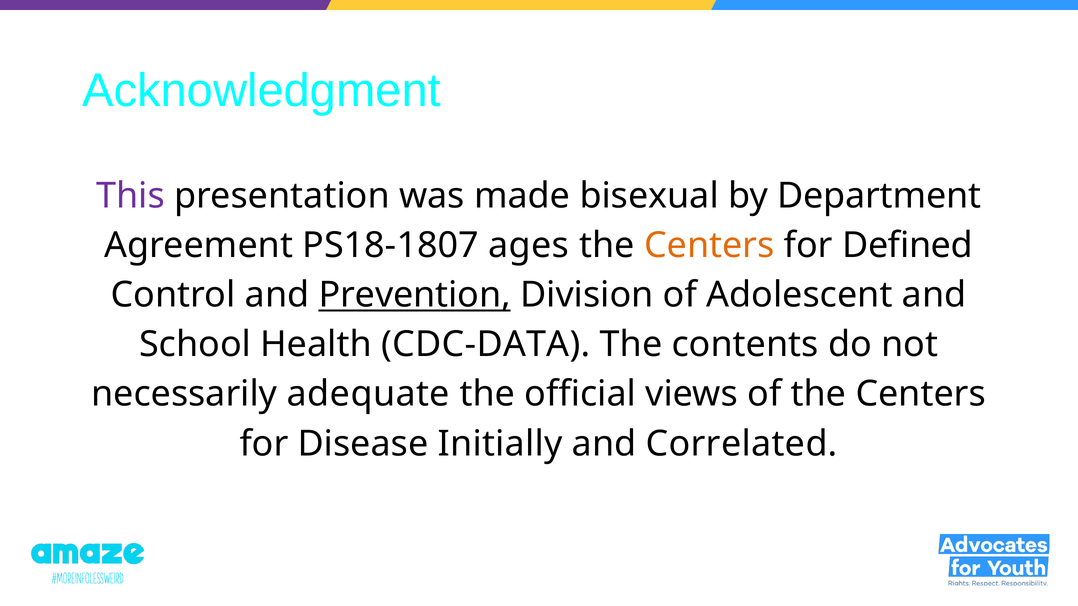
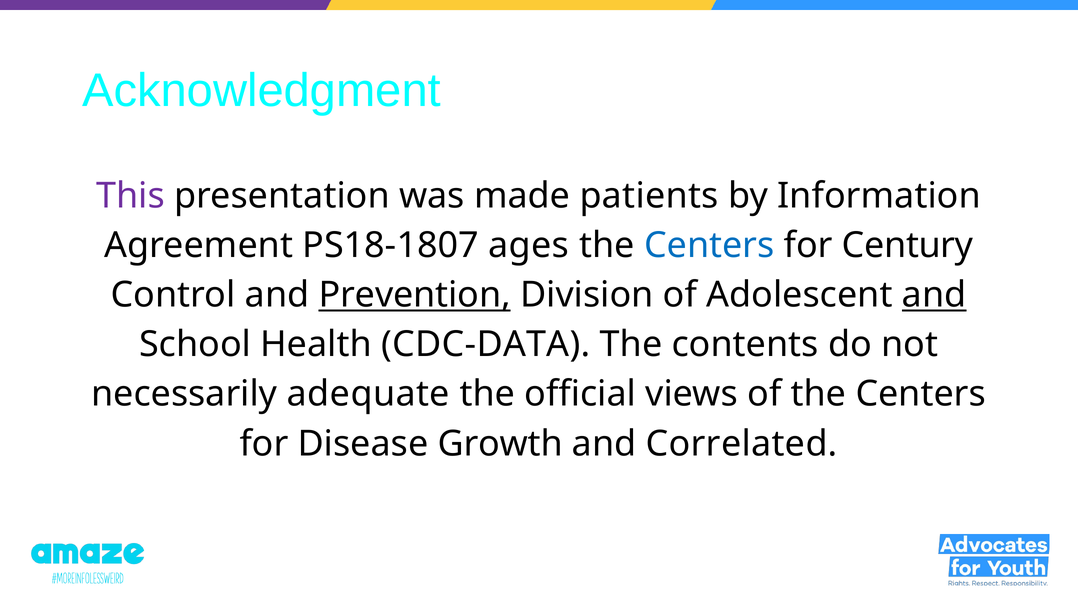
bisexual: bisexual -> patients (649, 196)
Department: Department -> Information (879, 196)
Centers colour: orange -> blue (709, 246)
Defined: Defined -> Century (908, 246)
and underline: none -> present (934, 295)
Initially: Initially -> Growth (500, 444)
